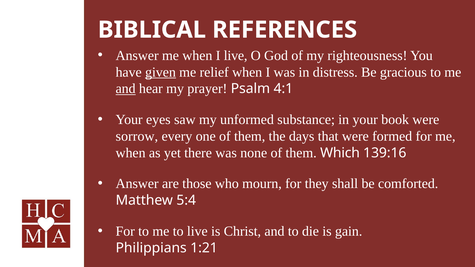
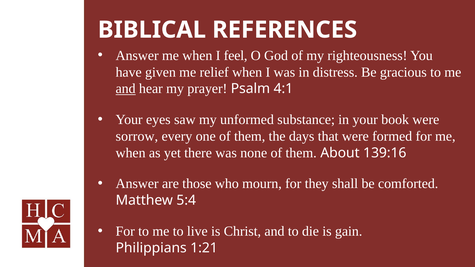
I live: live -> feel (236, 56)
given underline: present -> none (161, 72)
Which: Which -> About (340, 153)
